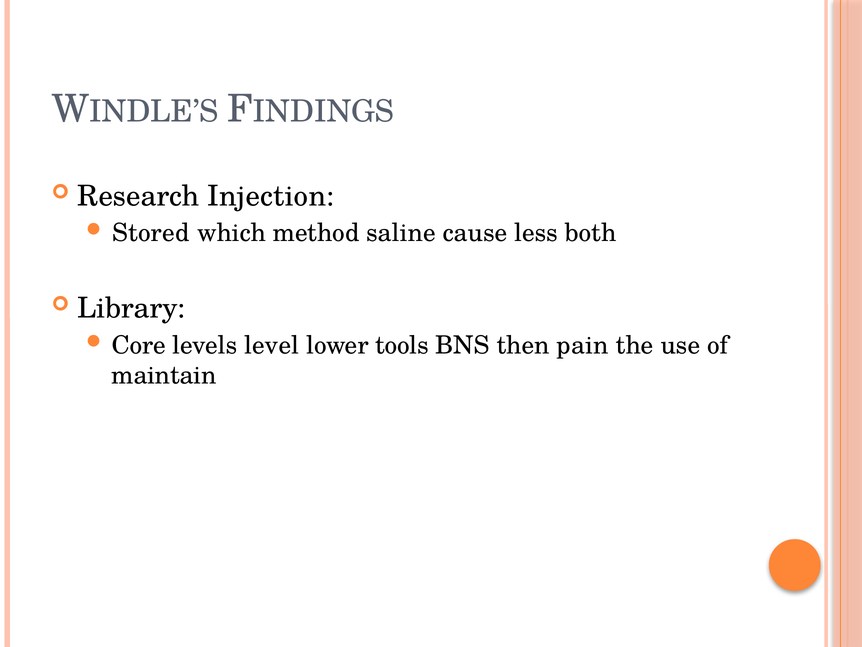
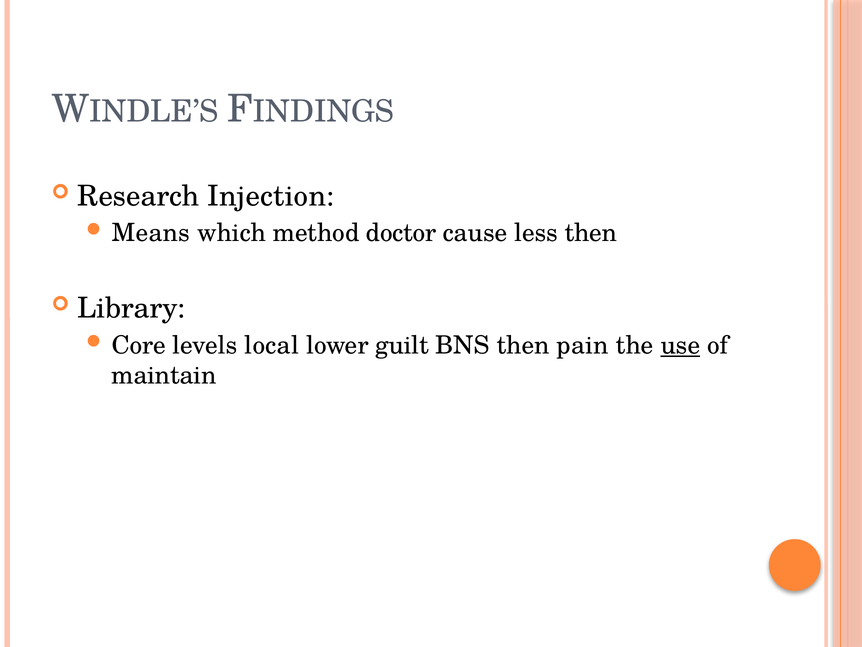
Stored: Stored -> Means (151, 233)
saline: saline -> doctor (401, 233)
less both: both -> then (591, 233)
level: level -> local (272, 345)
tools: tools -> guilt (402, 345)
use underline: none -> present (680, 345)
